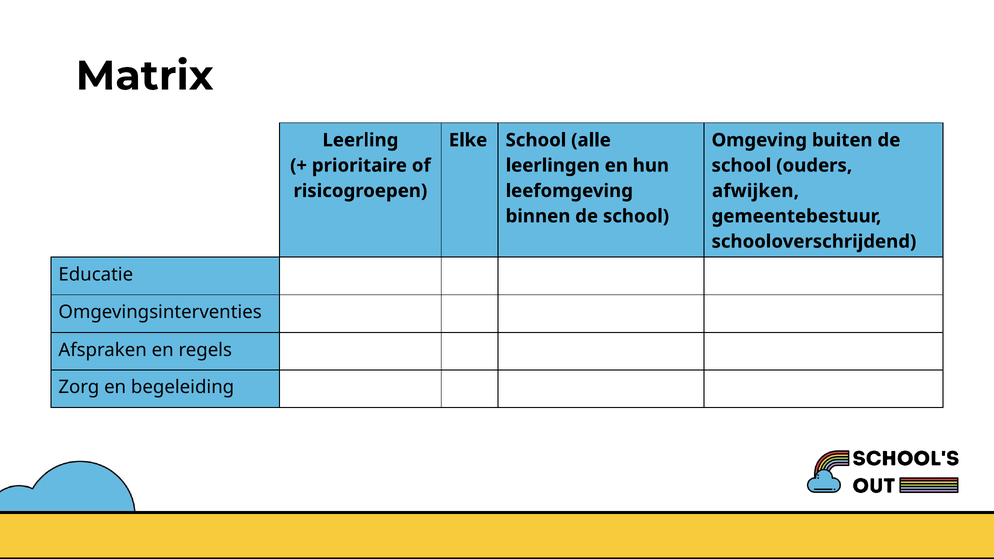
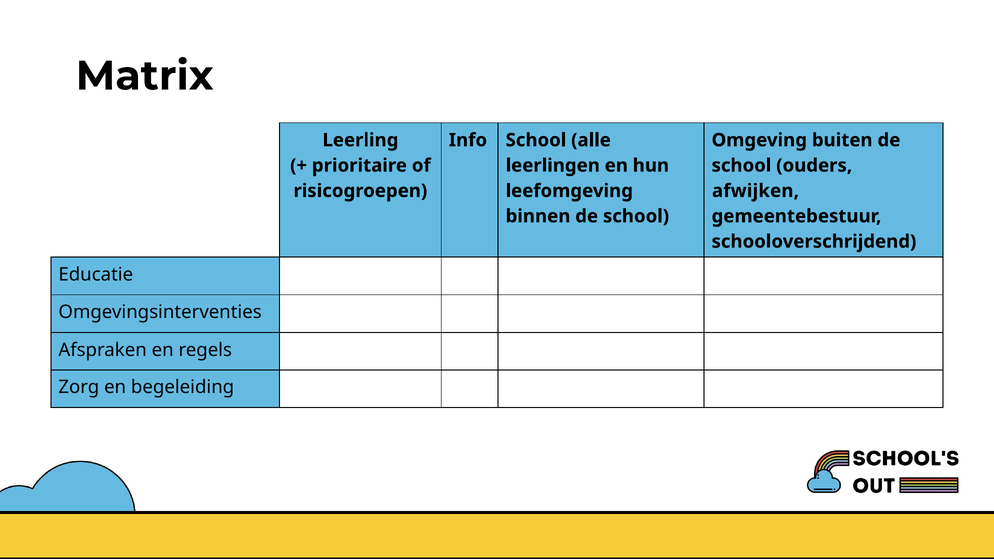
Elke: Elke -> Info (468, 140)
